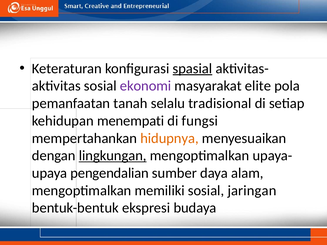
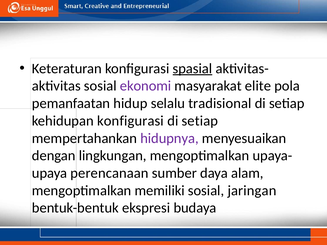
tanah: tanah -> hidup (130, 103)
kehidupan menempati: menempati -> konfigurasi (130, 121)
fungsi: fungsi -> setiap (200, 121)
hidupnya colour: orange -> purple (169, 138)
lingkungan underline: present -> none (113, 156)
pengendalian: pengendalian -> perencanaan (110, 173)
